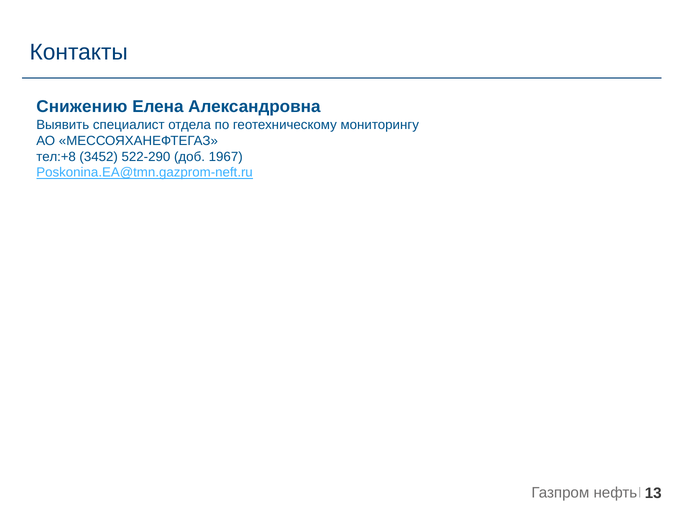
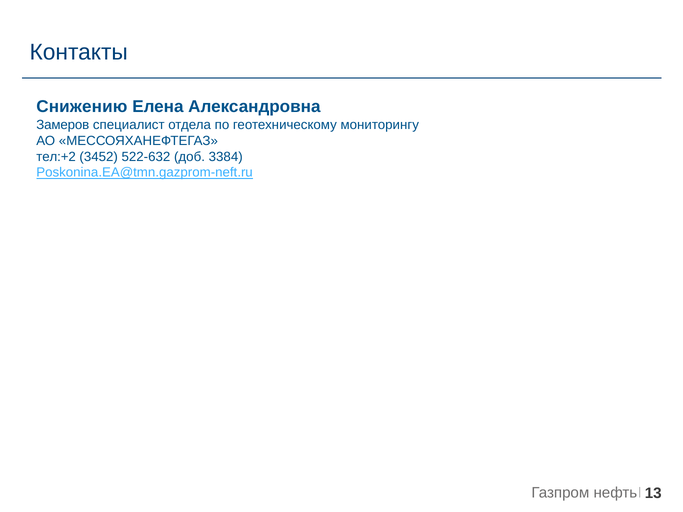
Выявить: Выявить -> Замеров (63, 125)
тел:+8: тел:+8 -> тел:+2 (56, 157)
522-290: 522-290 -> 522-632 (146, 157)
1967: 1967 -> 3384 (226, 157)
